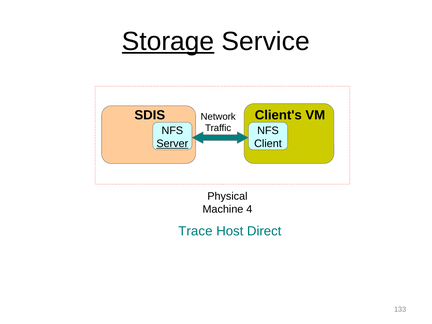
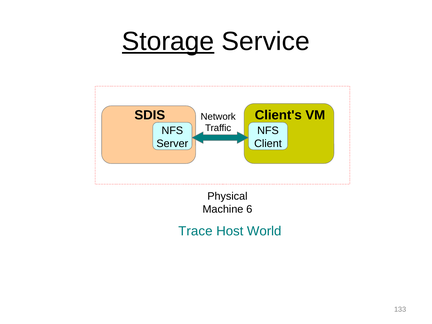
Server underline: present -> none (172, 144)
4: 4 -> 6 (249, 209)
Direct: Direct -> World (264, 231)
